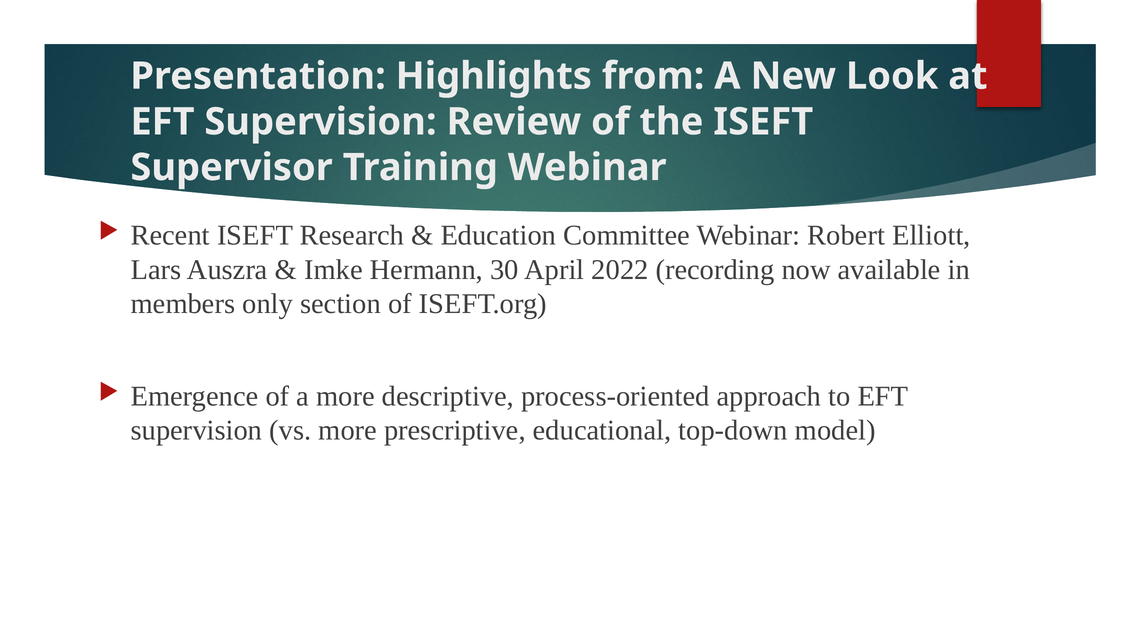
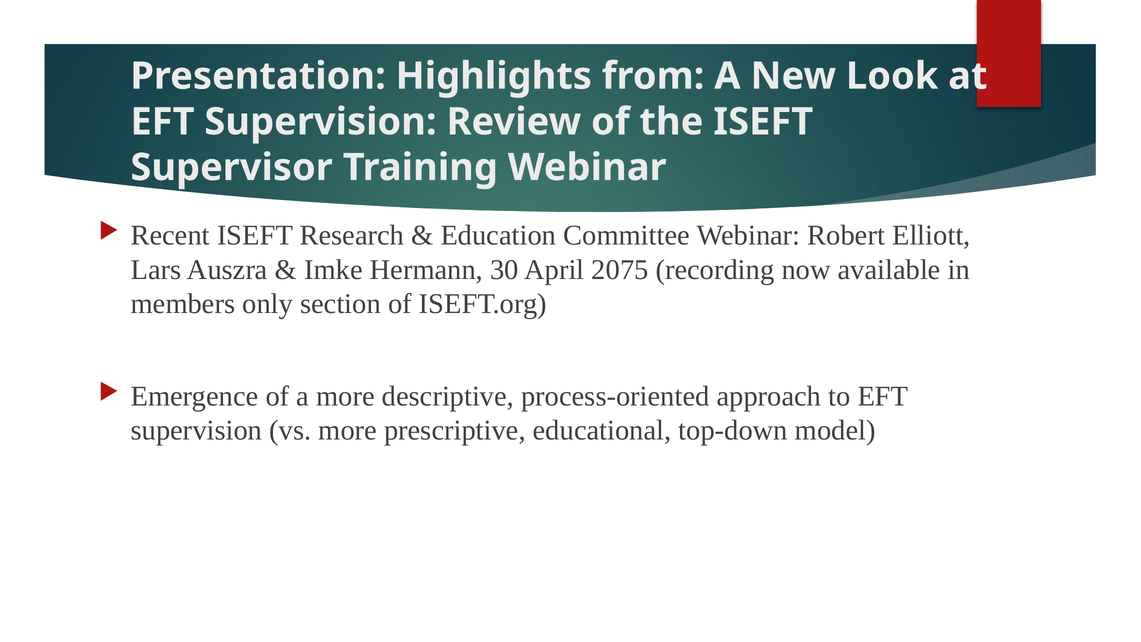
2022: 2022 -> 2075 (620, 270)
